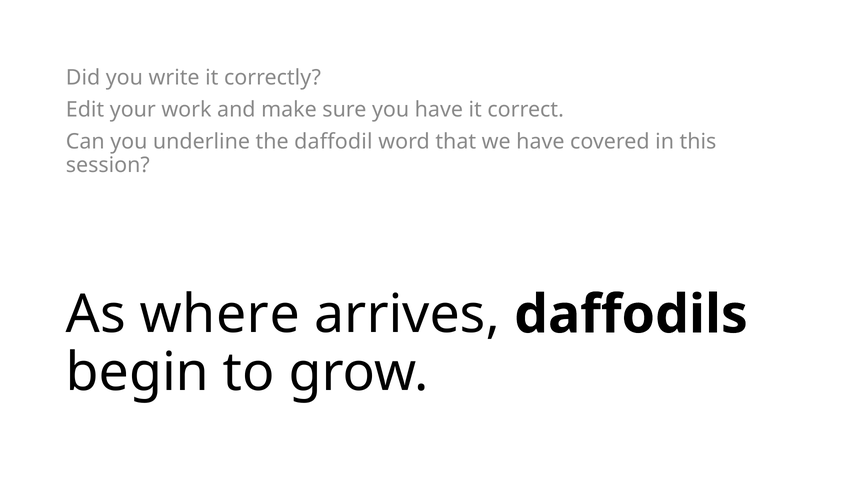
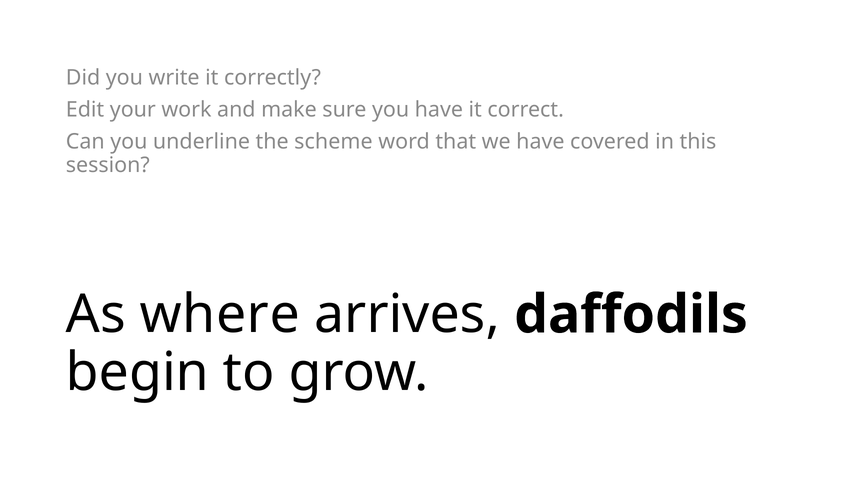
daffodil: daffodil -> scheme (333, 142)
